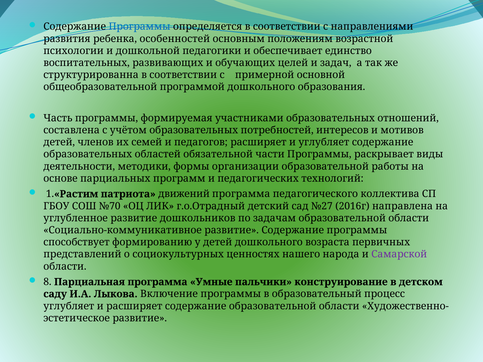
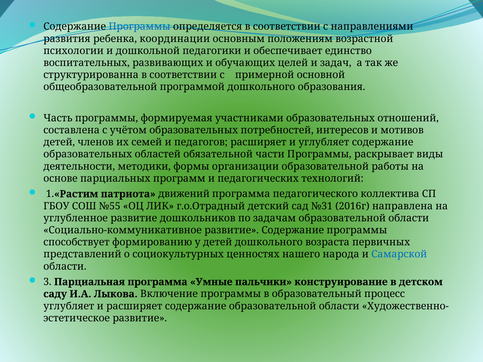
особенностей: особенностей -> координации (175, 39)
№70: №70 -> №55 (110, 206)
№27: №27 -> №31 (322, 206)
Самарской colour: purple -> blue (399, 254)
8: 8 -> 3 (47, 282)
